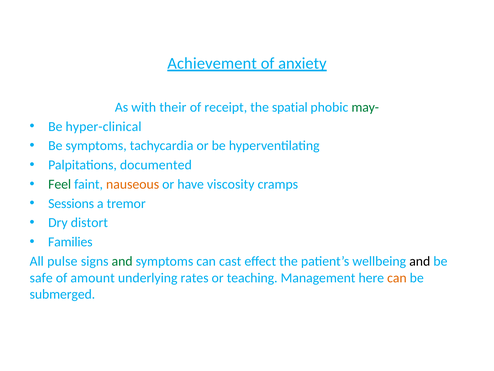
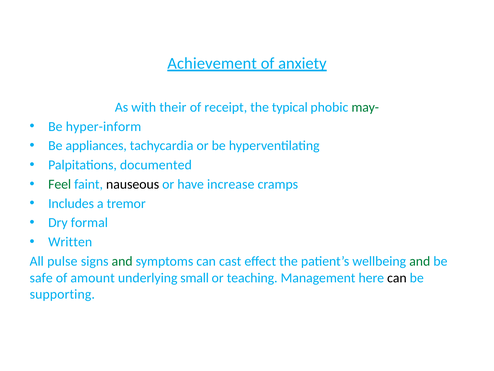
spatial: spatial -> typical (290, 107)
hyper-clinical: hyper-clinical -> hyper-inform (104, 126)
Be symptoms: symptoms -> appliances (96, 146)
nauseous colour: orange -> black (133, 184)
viscosity: viscosity -> increase (231, 184)
Sessions: Sessions -> Includes (71, 203)
distort: distort -> formal (89, 222)
Families: Families -> Written (70, 242)
and colour: black -> green (420, 261)
rates: rates -> small (195, 277)
can colour: orange -> black (397, 277)
submerged: submerged -> supporting (62, 294)
